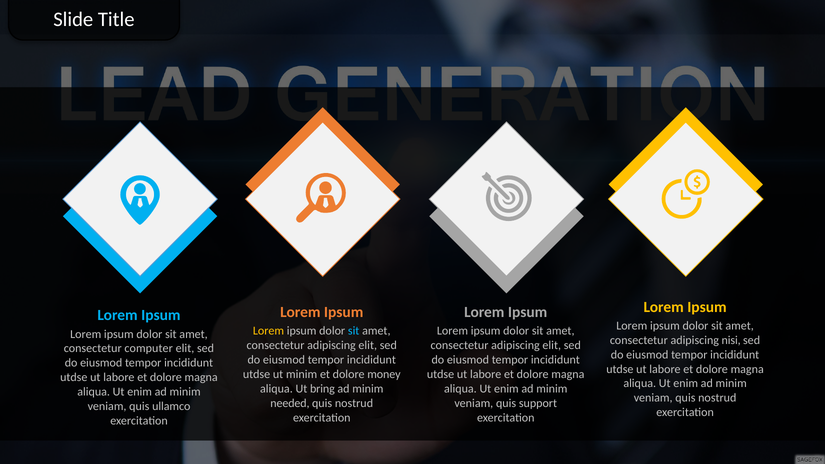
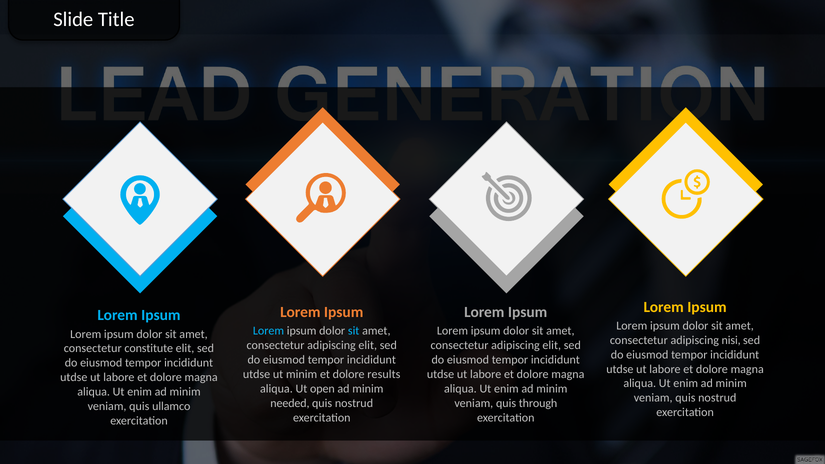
Lorem colour: yellow -> light blue (268, 331)
computer: computer -> constitute (149, 349)
money: money -> results (384, 374)
bring: bring -> open (322, 389)
support: support -> through (538, 403)
